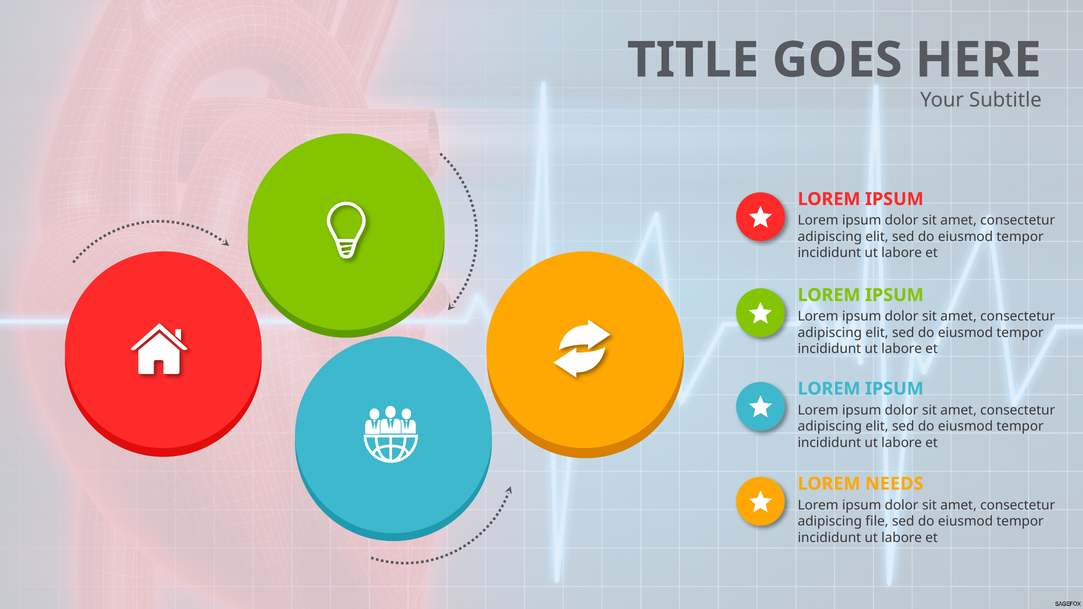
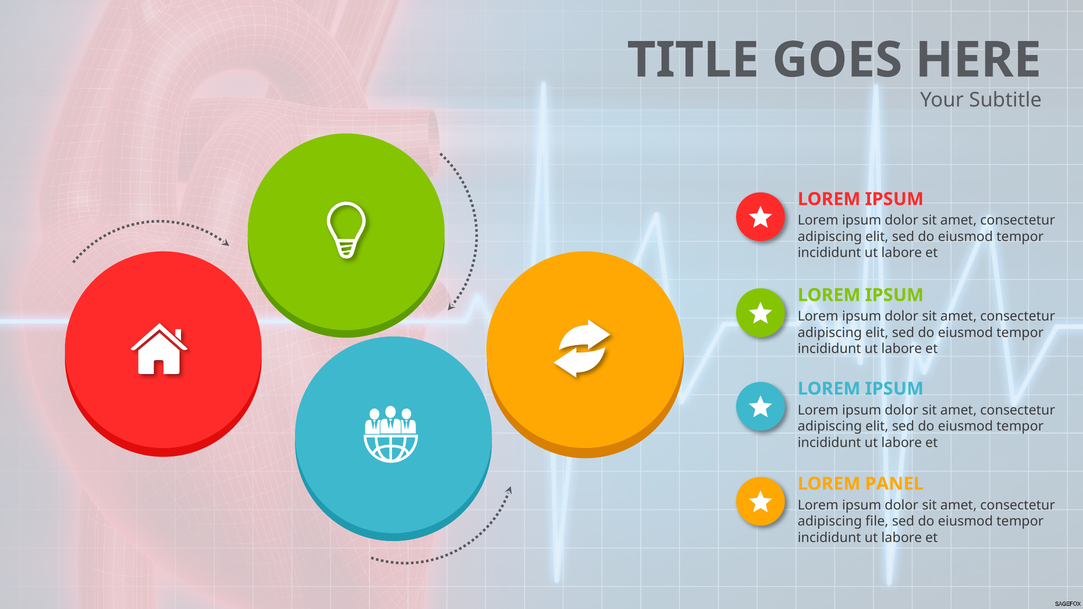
NEEDS: NEEDS -> PANEL (894, 484)
